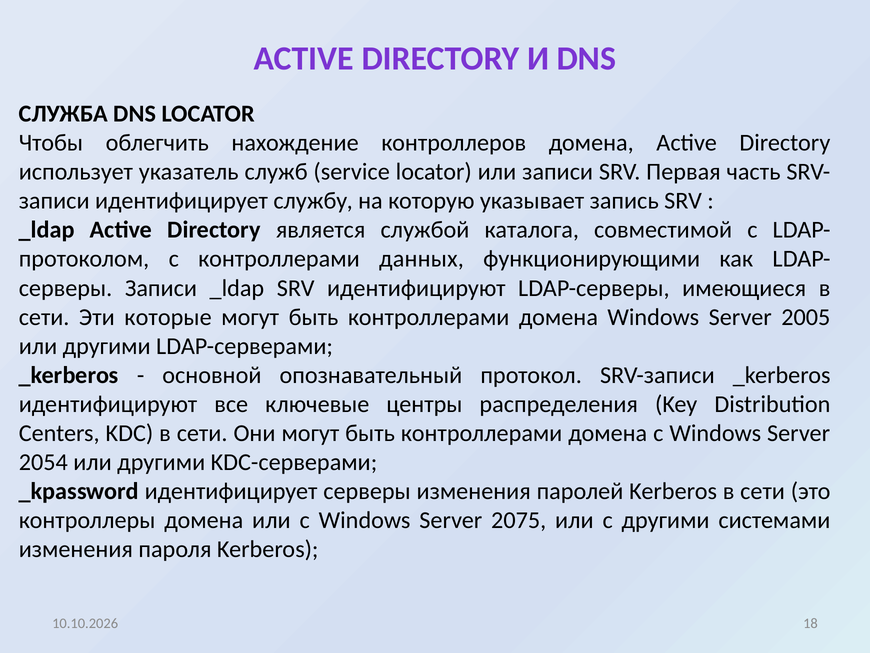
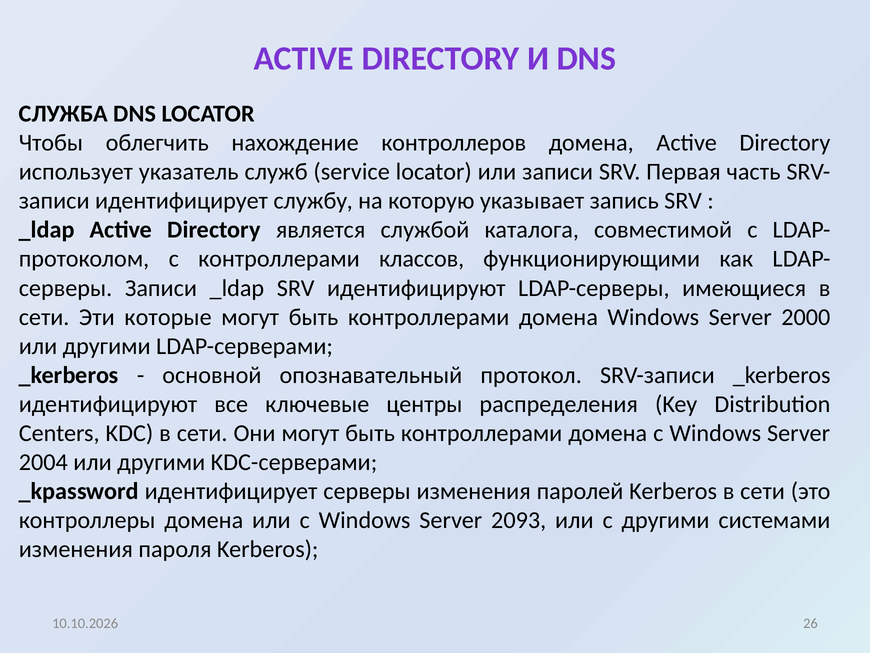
данных: данных -> классов (422, 259)
2005: 2005 -> 2000 (806, 317)
2054: 2054 -> 2004 (43, 462)
2075: 2075 -> 2093 (519, 520)
18: 18 -> 26 (810, 623)
